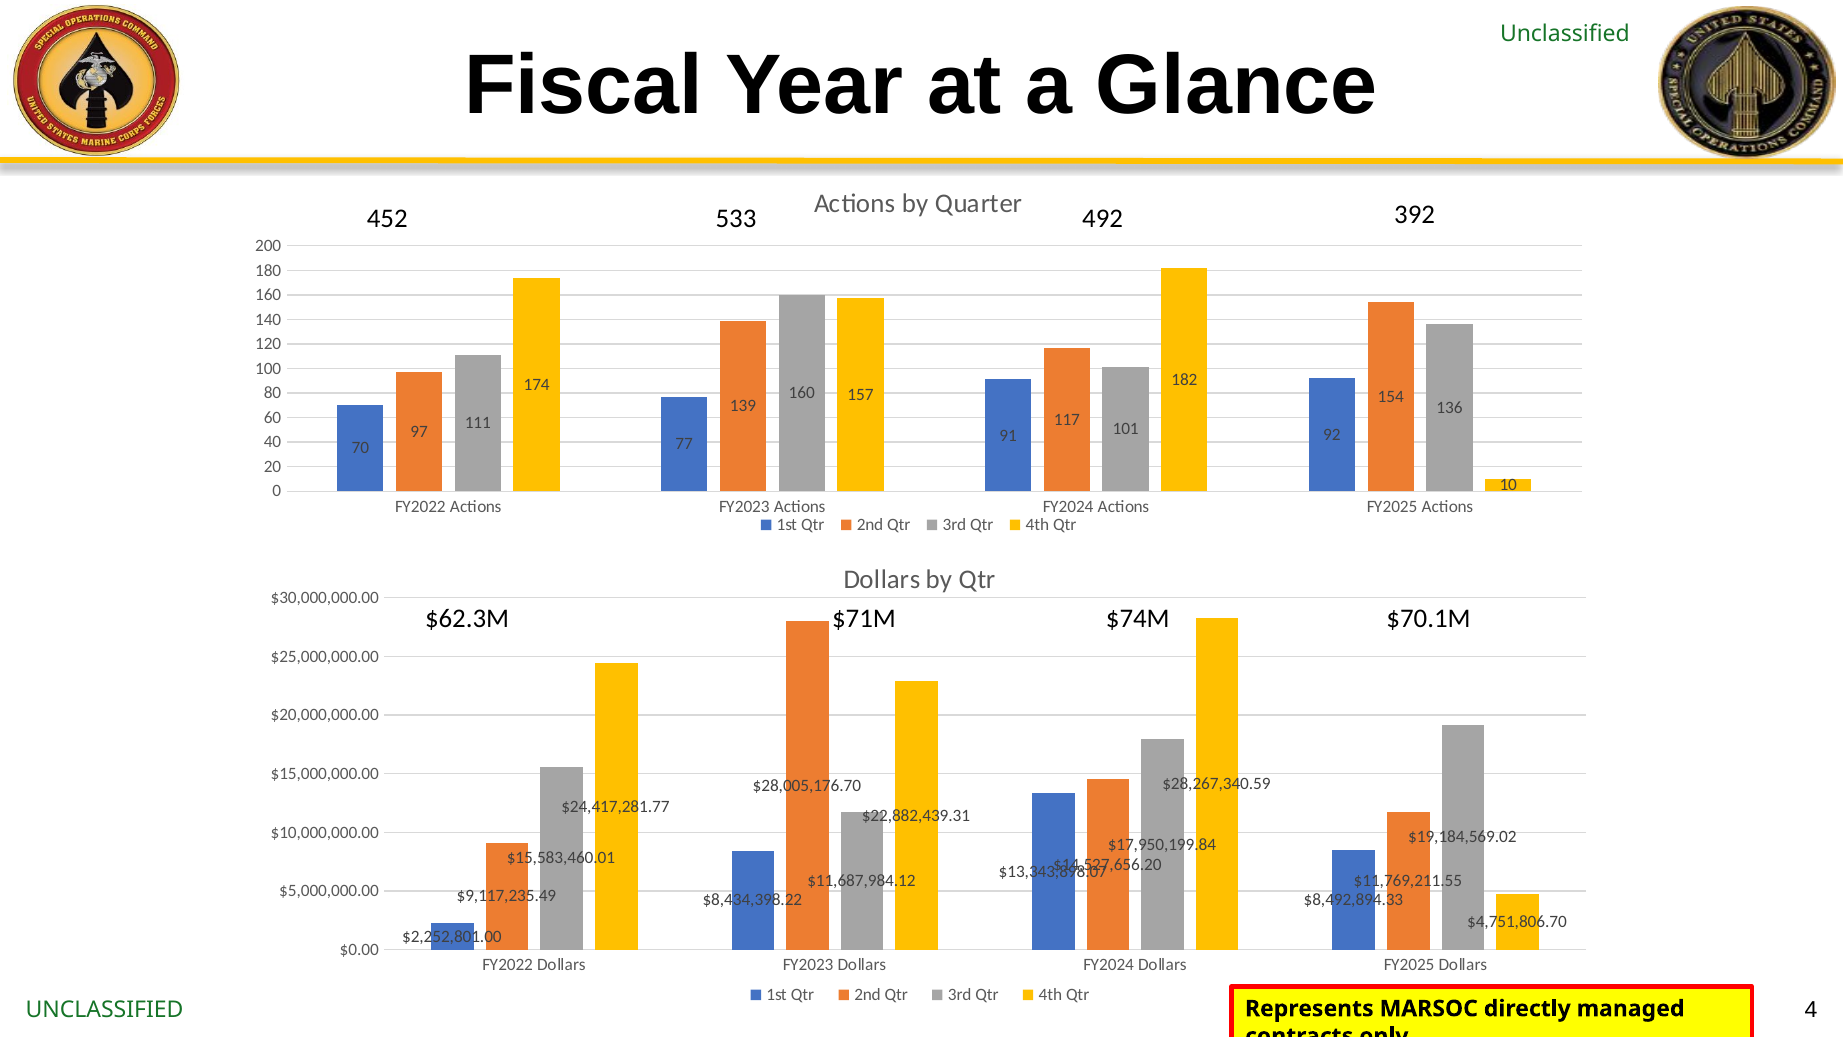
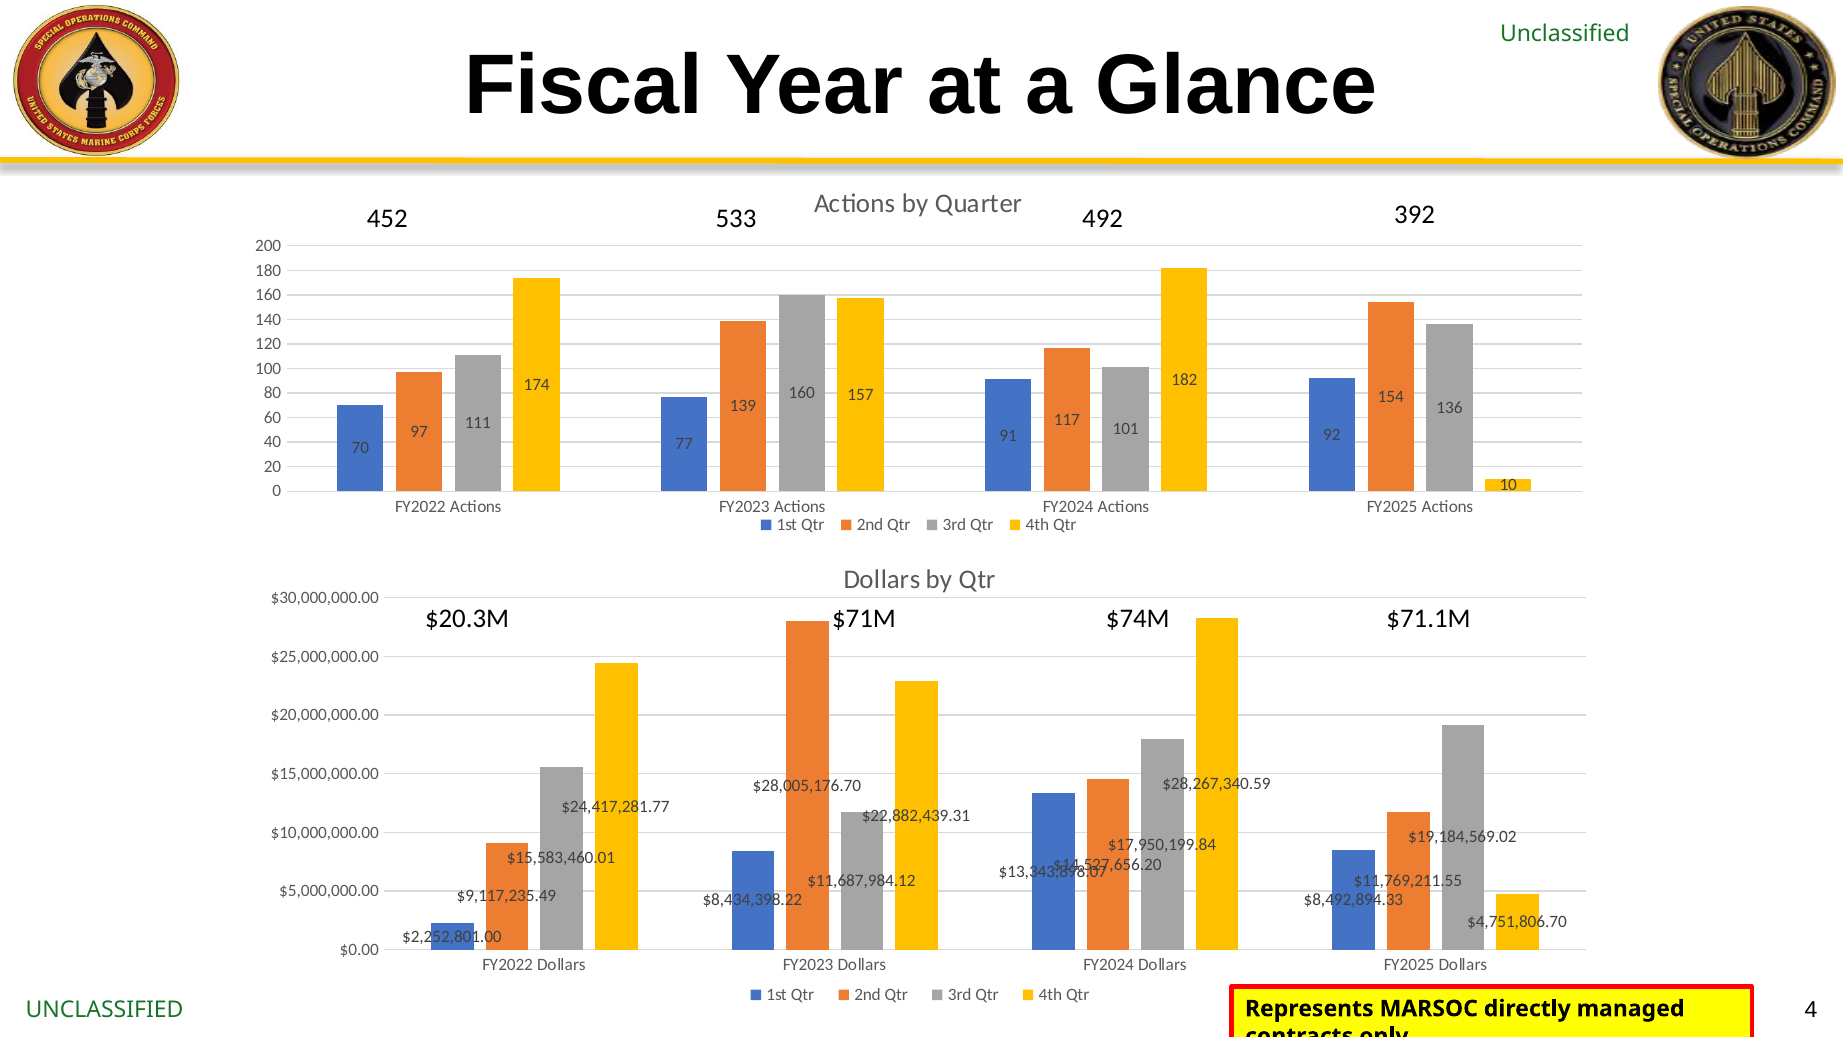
$62.3M: $62.3M -> $20.3M (467, 618)
$70.1M: $70.1M -> $71.1M (1429, 619)
